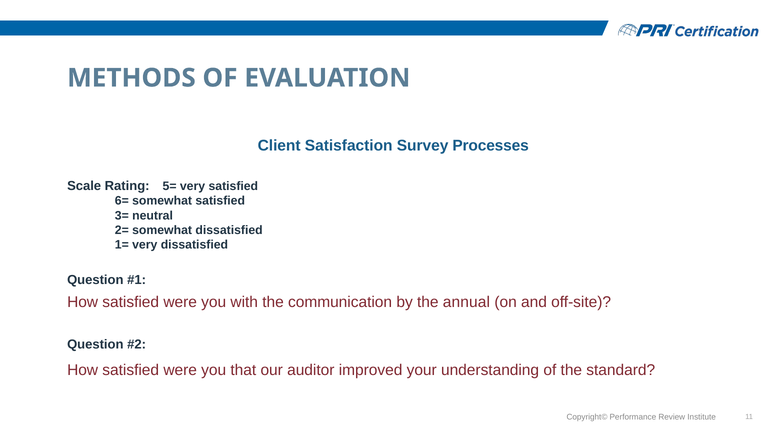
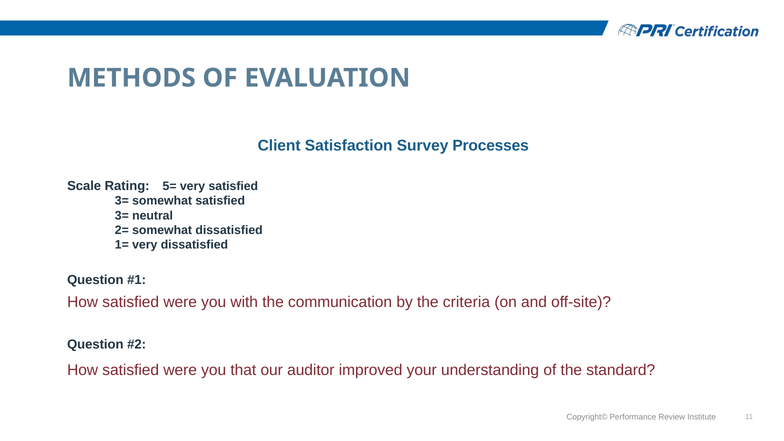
6=: 6= -> 3= (122, 201)
annual: annual -> criteria (466, 302)
